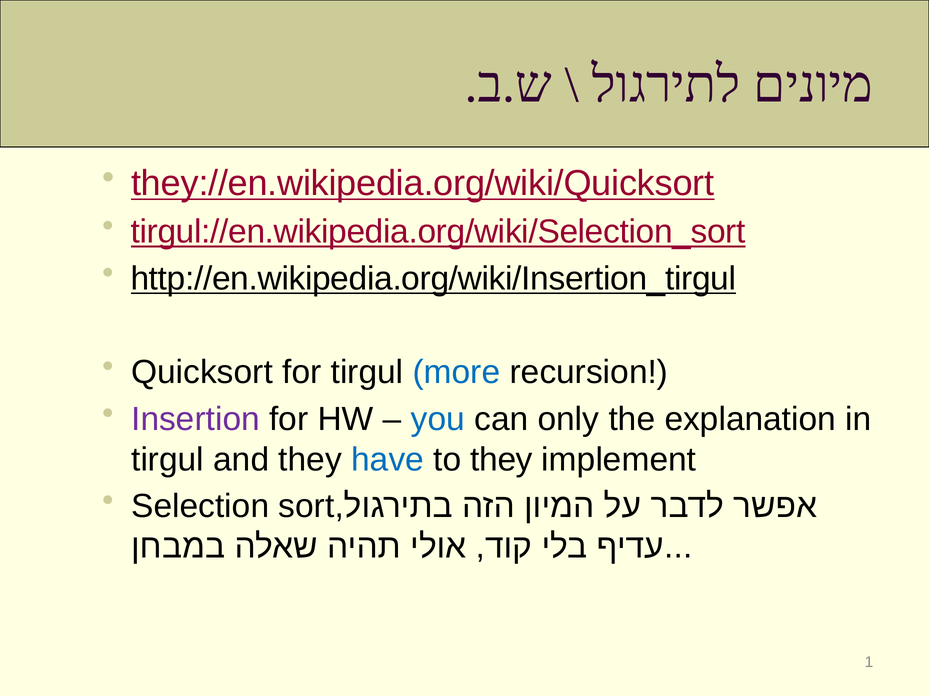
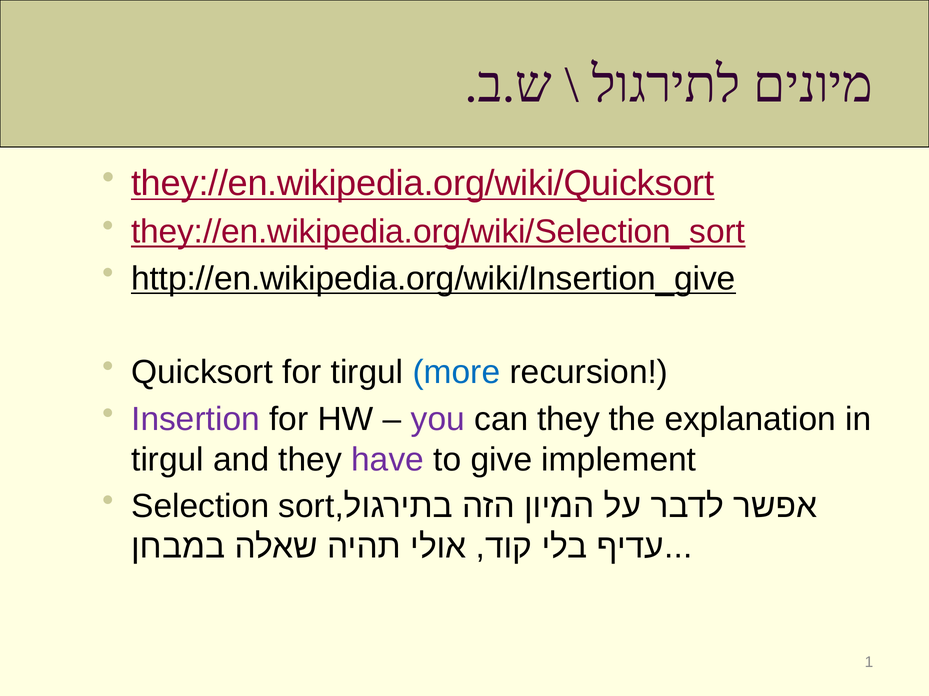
tirgul://en.wikipedia.org/wiki/Selection_sort: tirgul://en.wikipedia.org/wiki/Selection_sort -> they://en.wikipedia.org/wiki/Selection_sort (438, 232)
http://en.wikipedia.org/wiki/Insertion_tirgul: http://en.wikipedia.org/wiki/Insertion_tirgul -> http://en.wikipedia.org/wiki/Insertion_give (433, 279)
you colour: blue -> purple (438, 420)
can only: only -> they (569, 420)
have colour: blue -> purple (388, 460)
to they: they -> give (501, 460)
